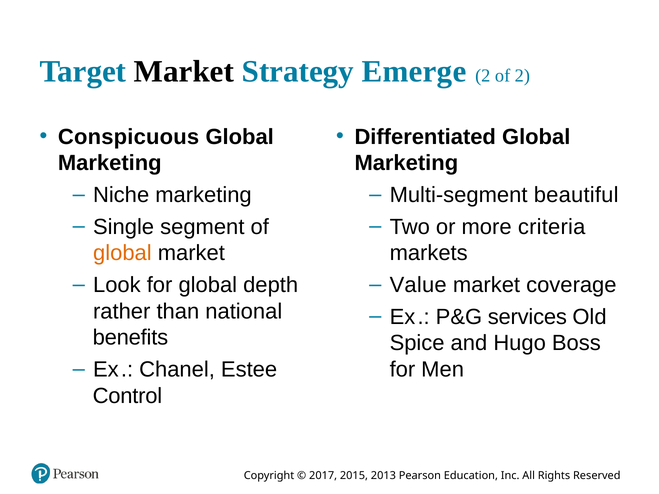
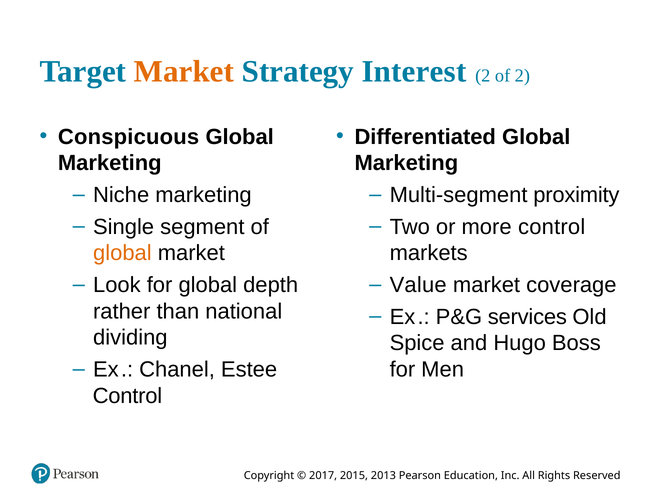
Market colour: black -> orange (184, 71)
Emerge: Emerge -> Interest (414, 71)
beautiful: beautiful -> proximity (576, 195)
more criteria: criteria -> control (552, 227)
benefits: benefits -> dividing (130, 338)
